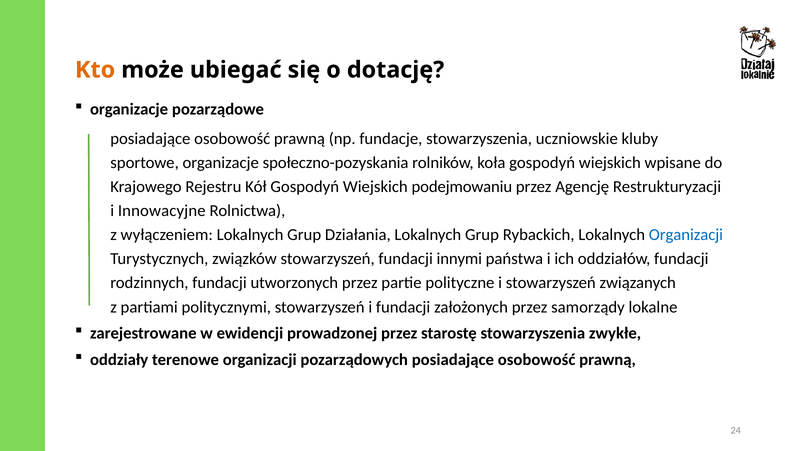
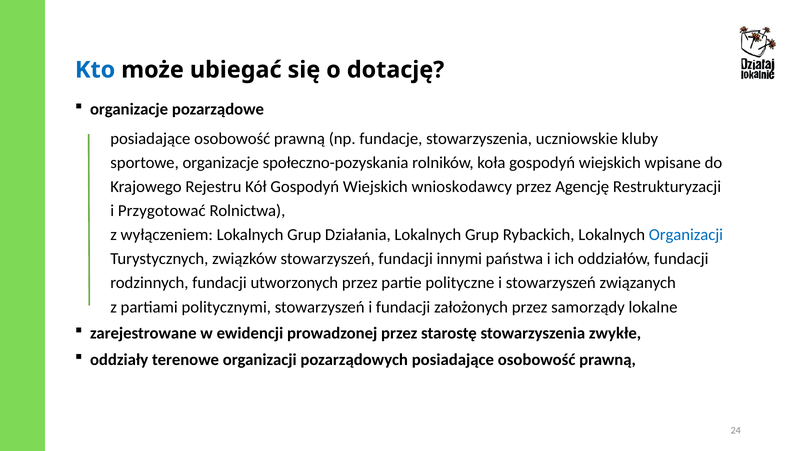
Kto colour: orange -> blue (95, 70)
podejmowaniu: podejmowaniu -> wnioskodawcy (462, 187)
Innowacyjne: Innowacyjne -> Przygotować (162, 211)
